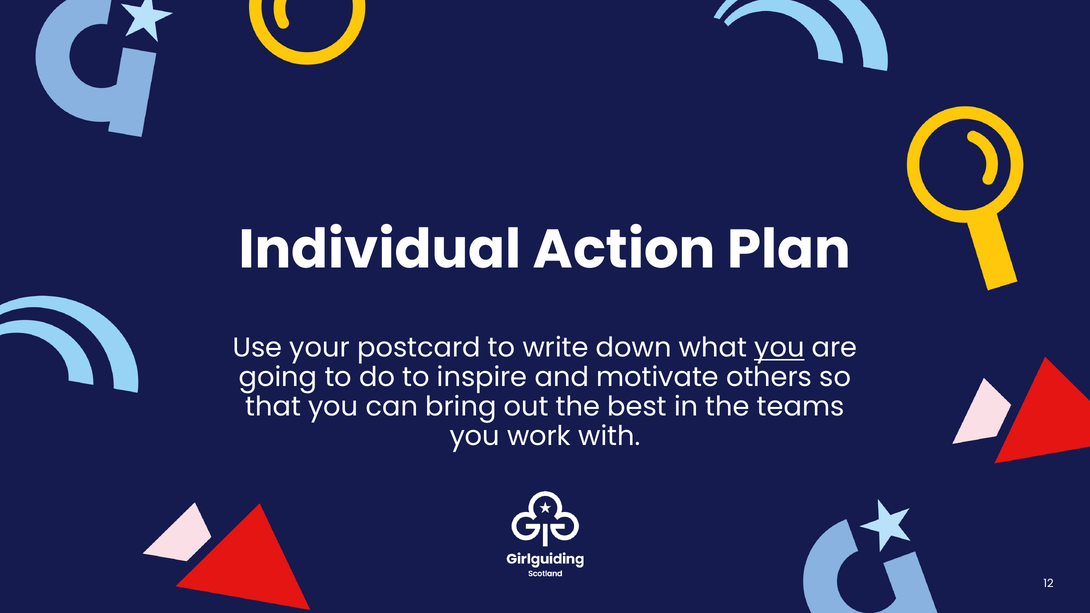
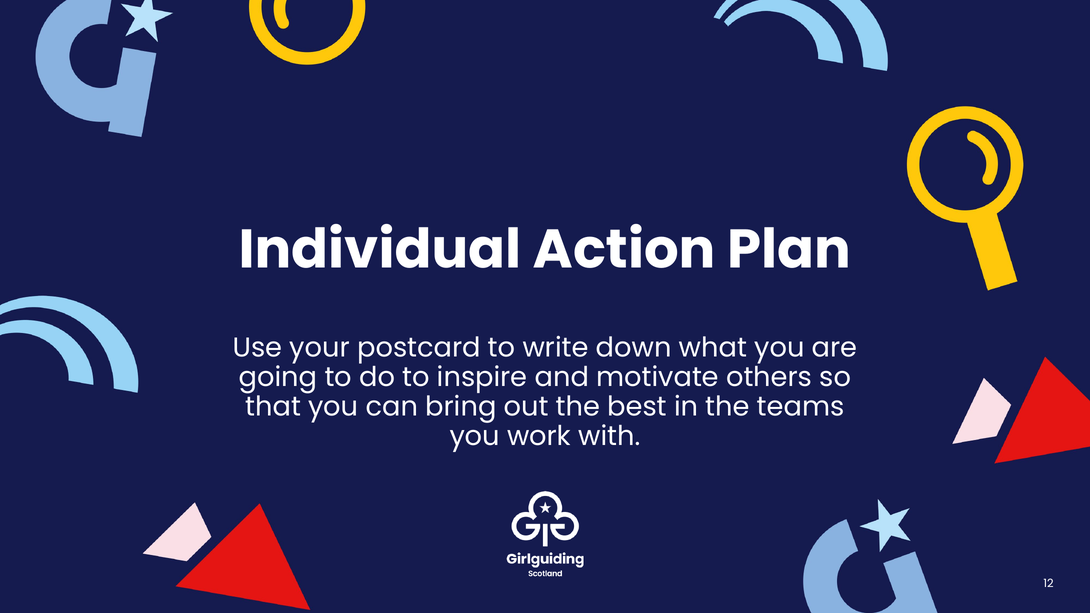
you underline: present -> none (779, 348)
